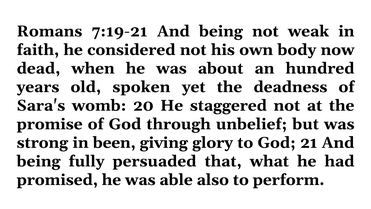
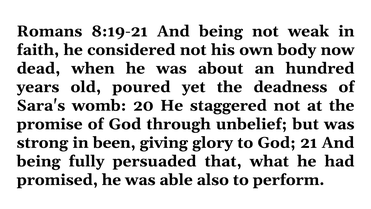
7:19-21: 7:19-21 -> 8:19-21 (120, 31)
spoken: spoken -> poured (141, 87)
